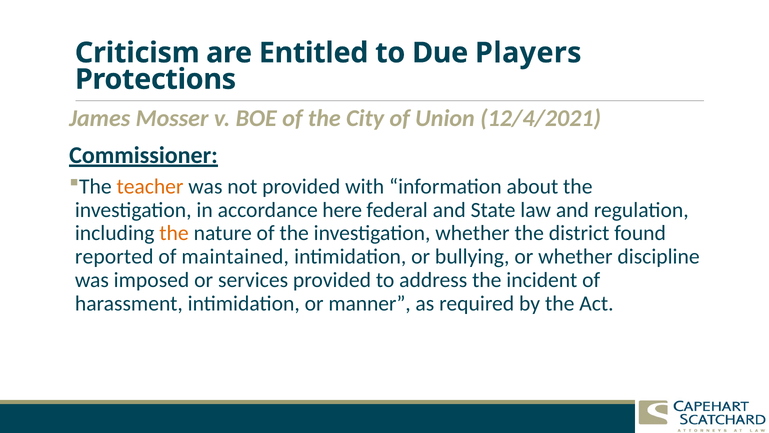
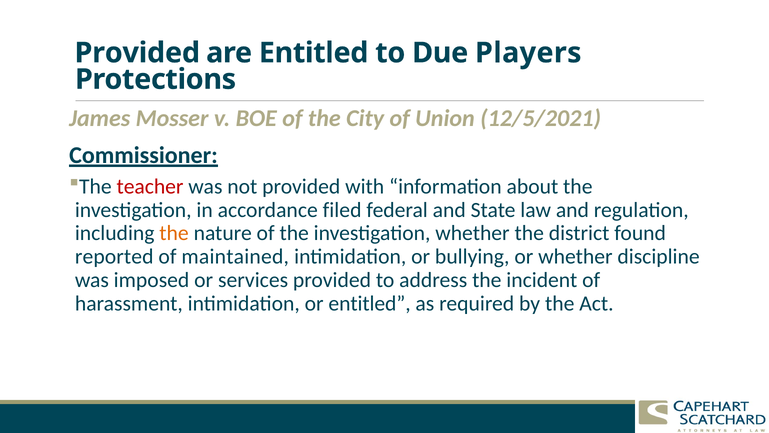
Criticism: Criticism -> Provided (137, 53)
12/4/2021: 12/4/2021 -> 12/5/2021 (541, 118)
teacher colour: orange -> red (150, 186)
here: here -> filed (342, 210)
or manner: manner -> entitled (370, 303)
